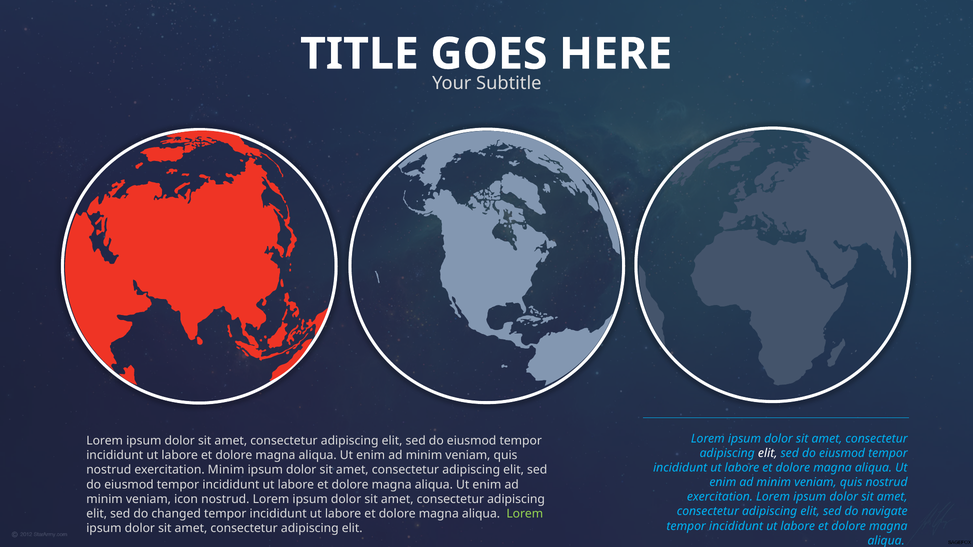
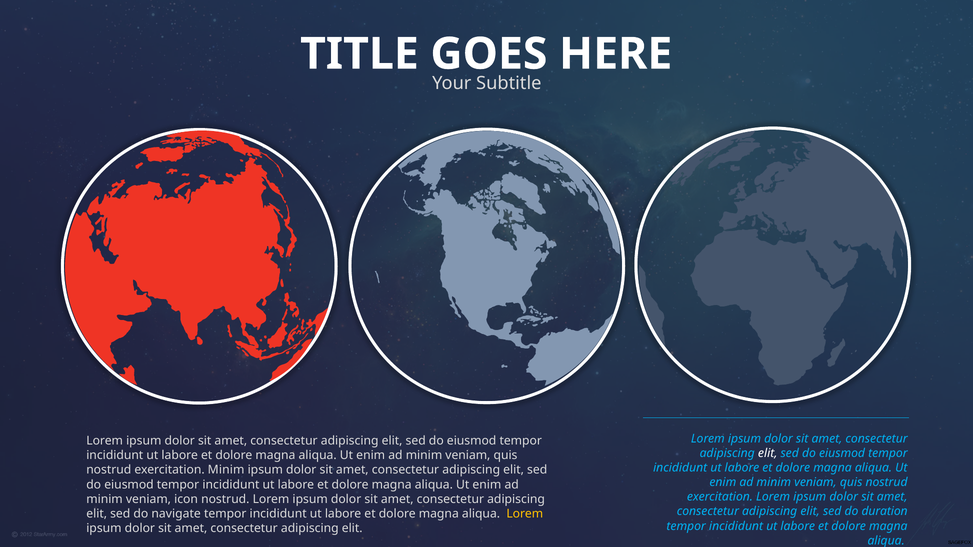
navigate: navigate -> duration (885, 512)
changed: changed -> navigate (176, 514)
Lorem colour: light green -> yellow (525, 514)
